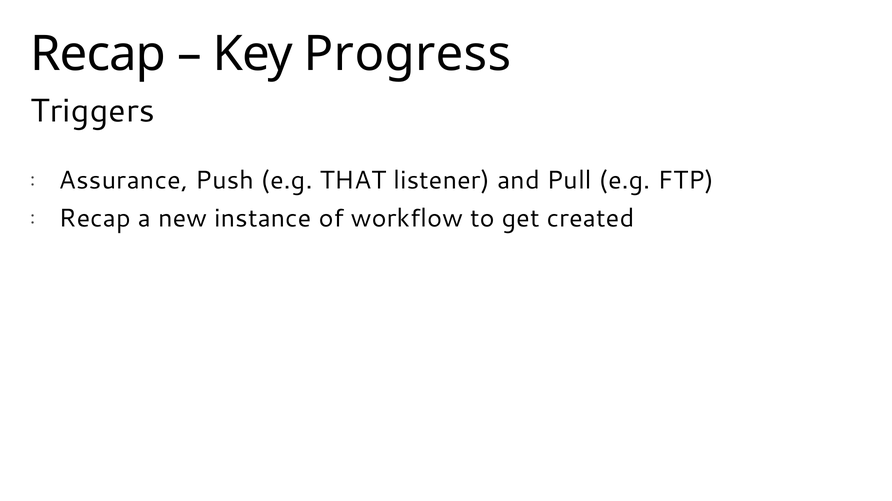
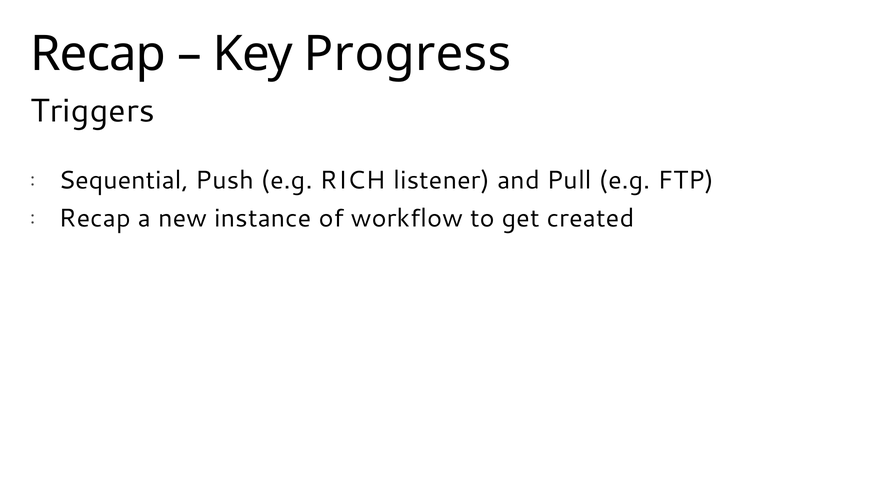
Assurance: Assurance -> Sequential (124, 180)
THAT: THAT -> RICH (353, 180)
